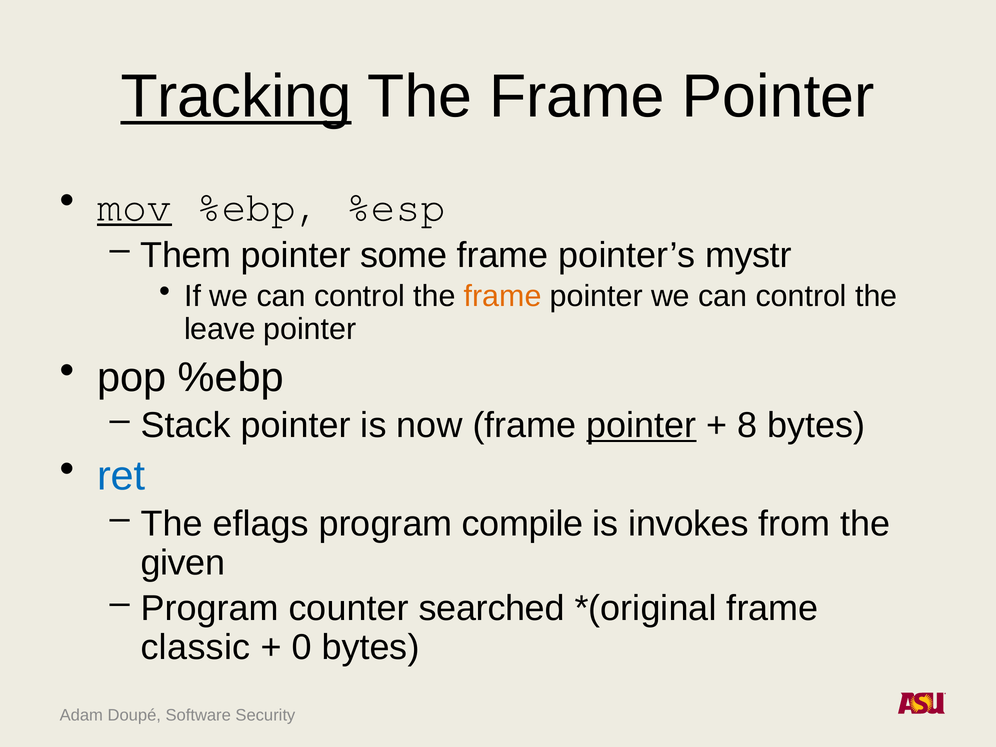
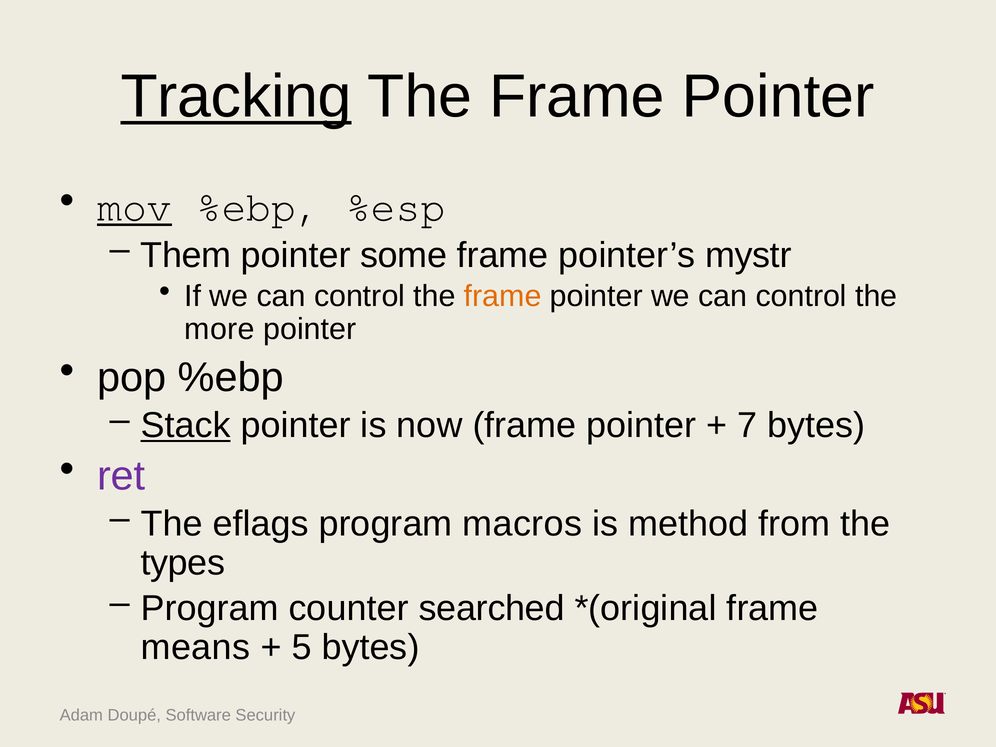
leave: leave -> more (219, 329)
Stack underline: none -> present (186, 425)
pointer underline: present -> none (641, 425)
8: 8 -> 7 (747, 425)
ret colour: blue -> purple (121, 476)
compile: compile -> macros (522, 524)
invokes: invokes -> method (688, 524)
given: given -> types (183, 563)
classic: classic -> means (195, 647)
0: 0 -> 5 (302, 647)
